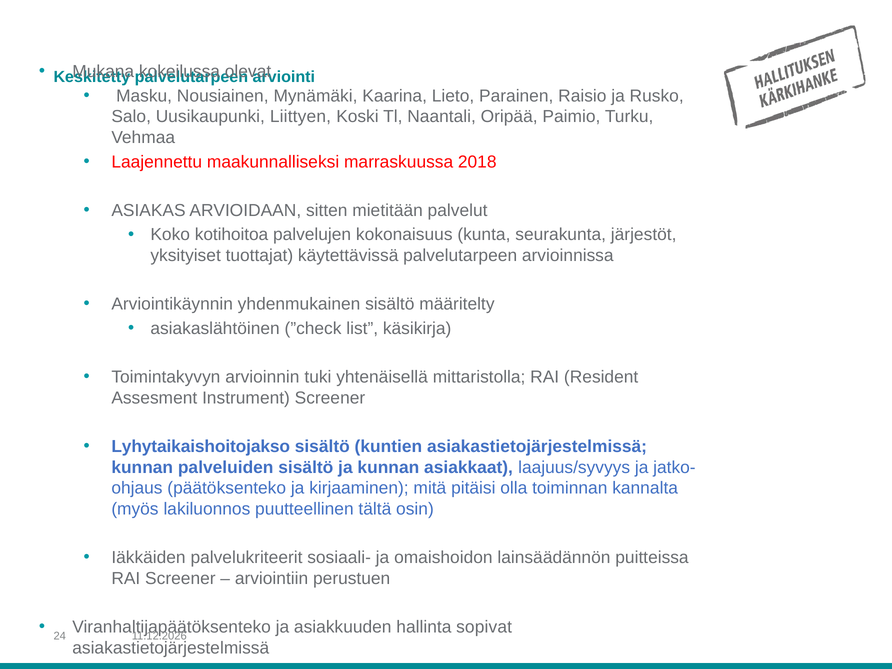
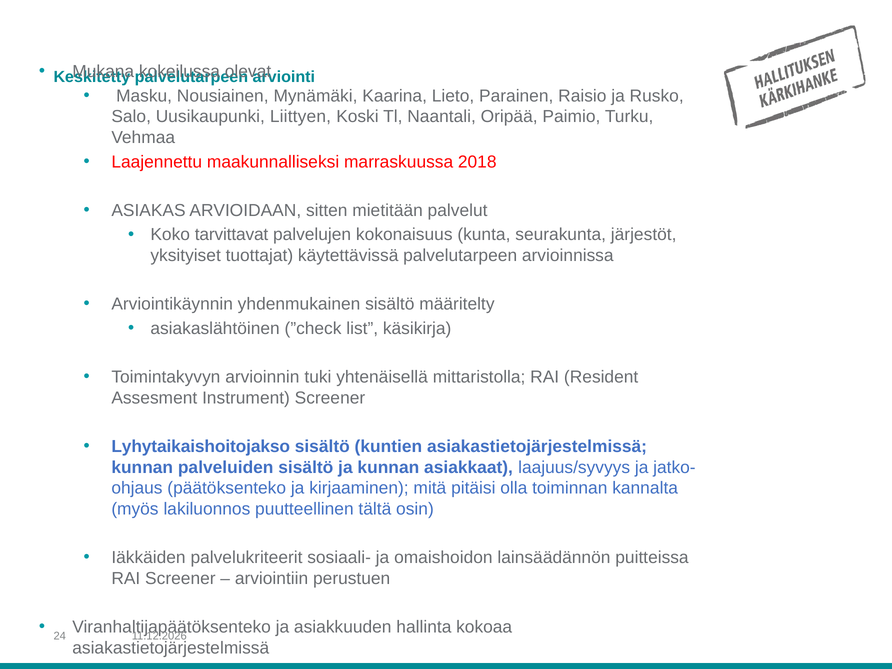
kotihoitoa: kotihoitoa -> tarvittavat (232, 235)
sopivat: sopivat -> kokoaa (484, 627)
